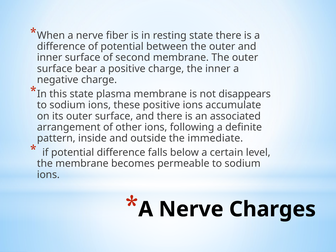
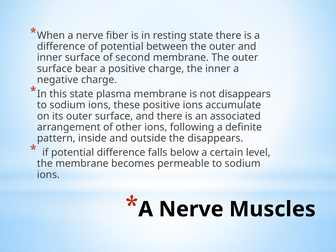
the immediate: immediate -> disappears (215, 138)
Charges: Charges -> Muscles (272, 209)
